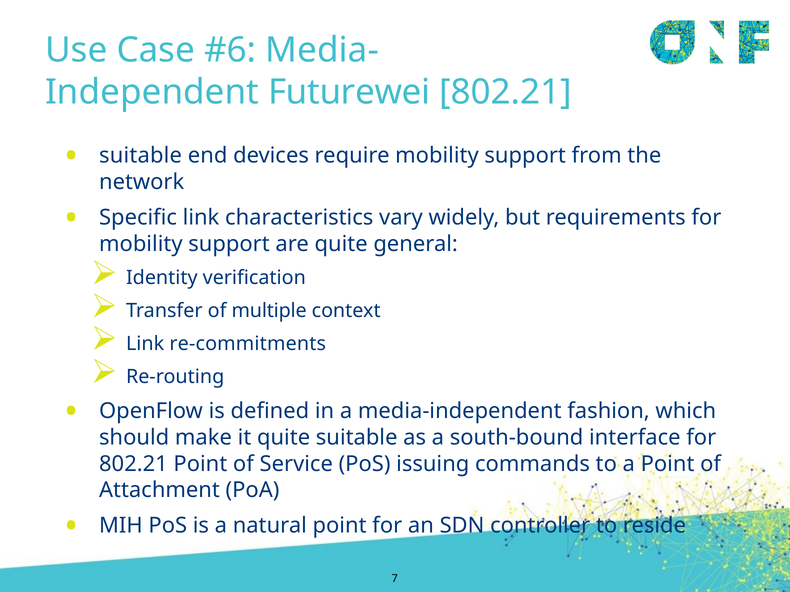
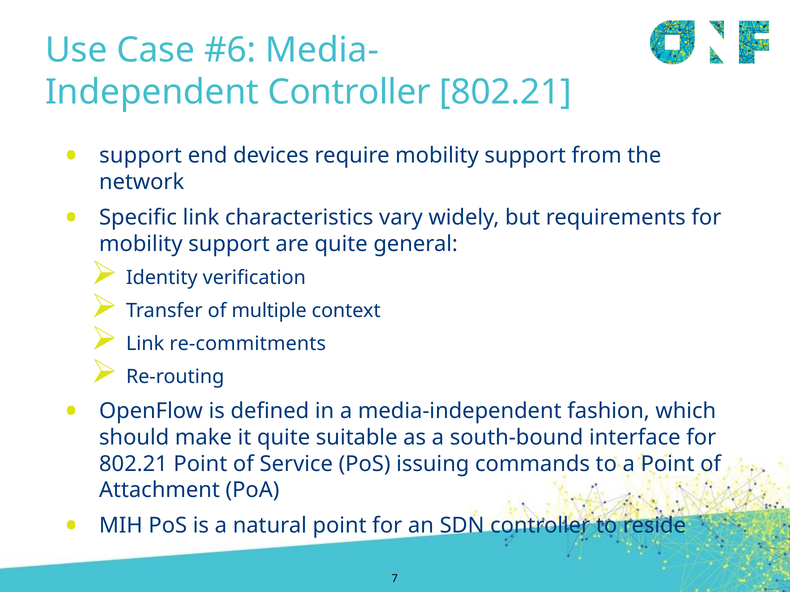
Futurewei: Futurewei -> Controller (349, 92)
suitable: suitable -> support (141, 156)
